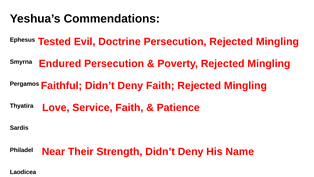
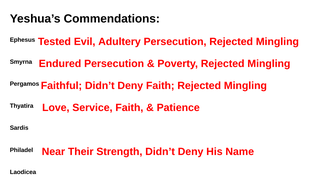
Doctrine: Doctrine -> Adultery (120, 41)
